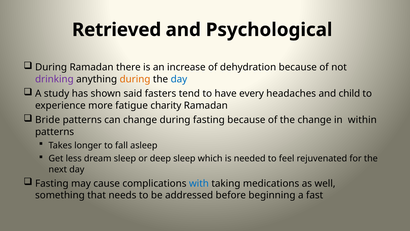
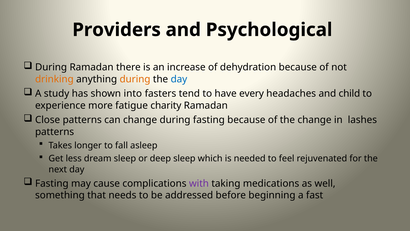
Retrieved: Retrieved -> Providers (117, 30)
drinking colour: purple -> orange (54, 79)
said: said -> into (133, 94)
Bride: Bride -> Close (48, 120)
within: within -> lashes (362, 120)
with colour: blue -> purple (199, 183)
